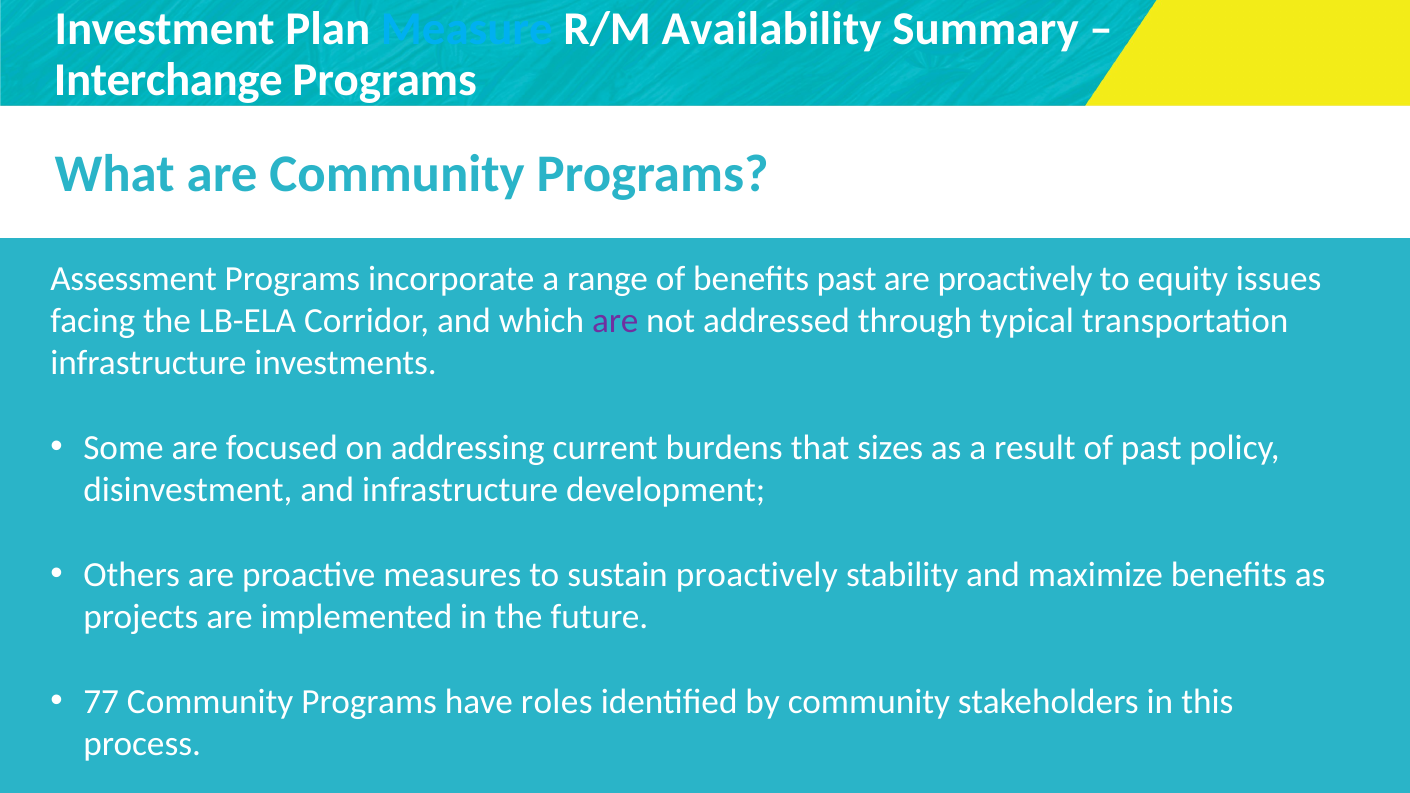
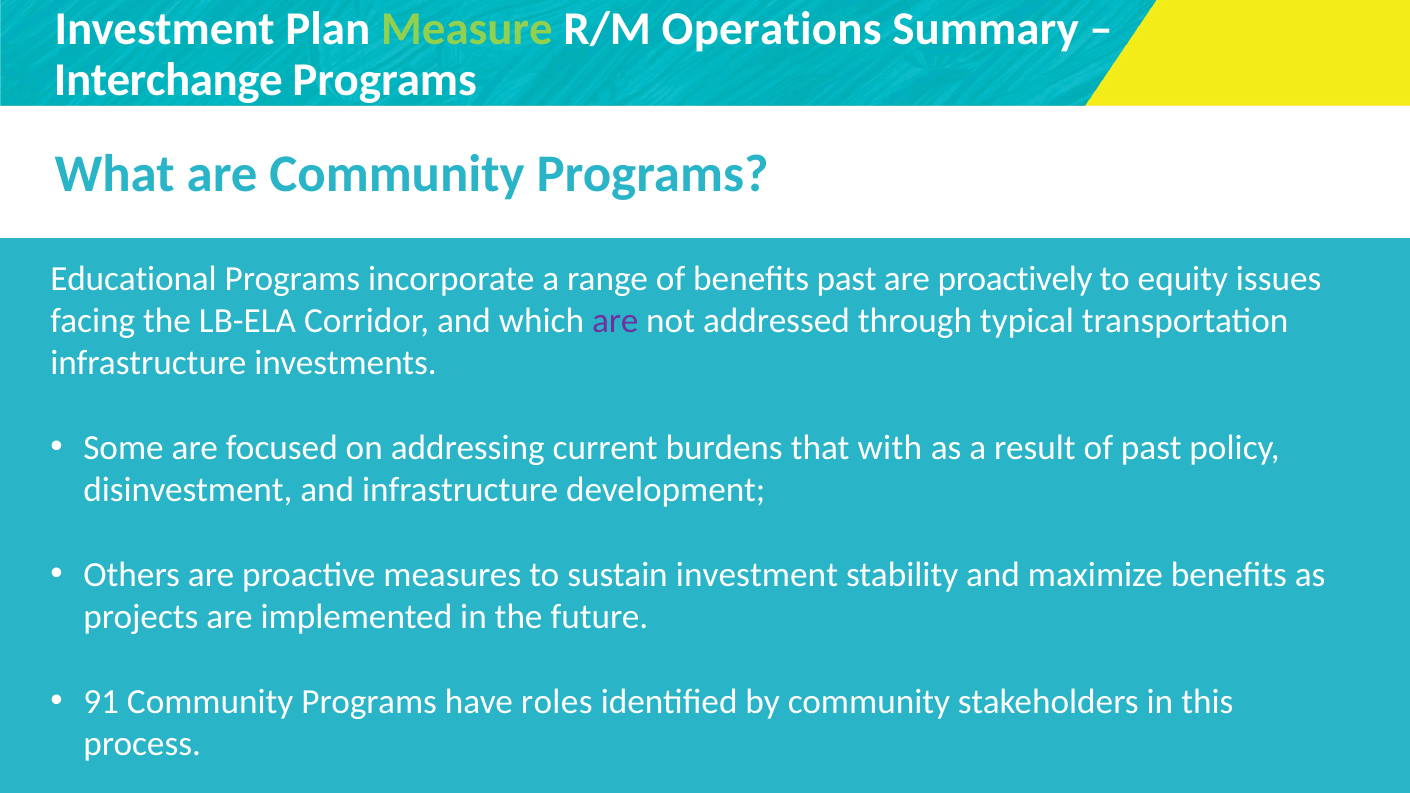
Measure colour: light blue -> light green (467, 29)
Availability: Availability -> Operations (772, 29)
Assessment: Assessment -> Educational (134, 279)
sizes: sizes -> with (890, 448)
sustain proactively: proactively -> investment (757, 575)
77: 77 -> 91 (101, 702)
